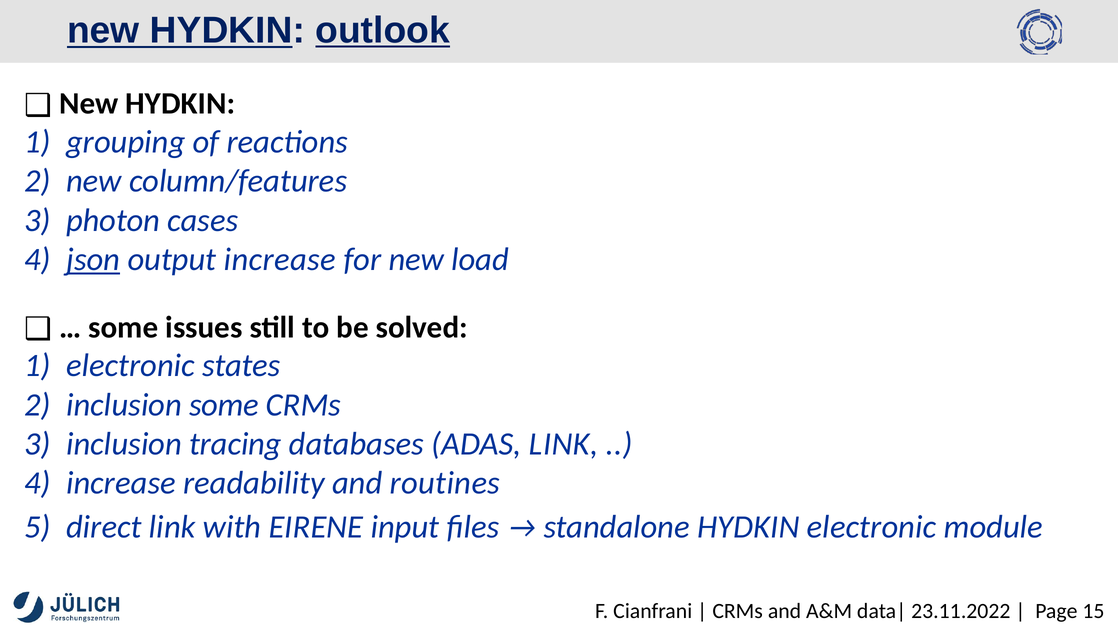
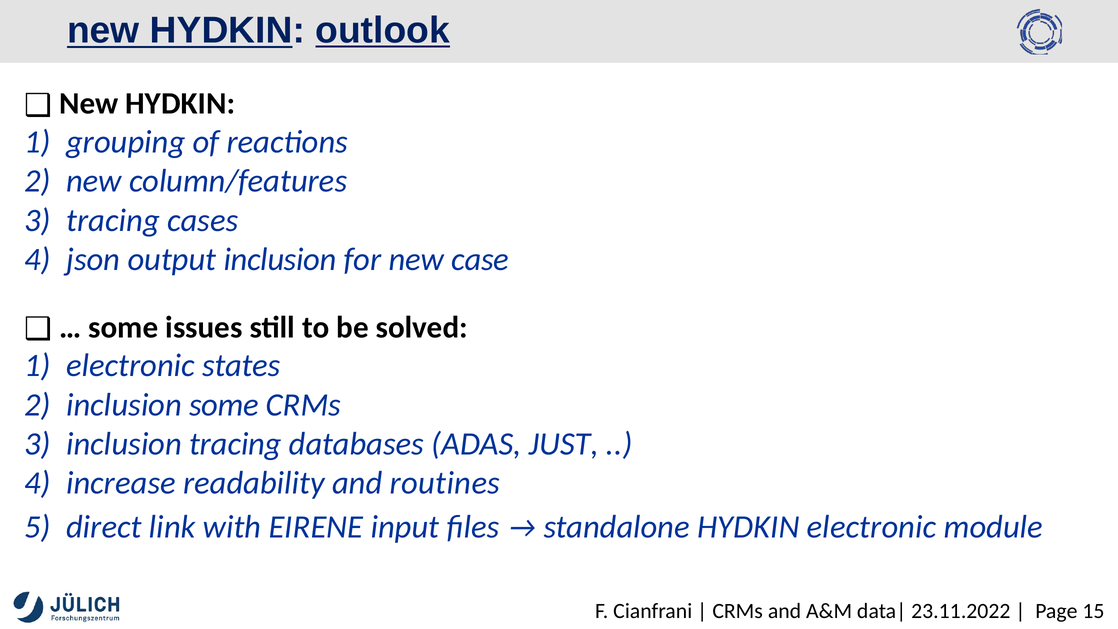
photon: photon -> tracing (113, 220)
json underline: present -> none (93, 259)
output increase: increase -> inclusion (280, 259)
load: load -> case (480, 259)
ADAS LINK: LINK -> JUST (564, 444)
